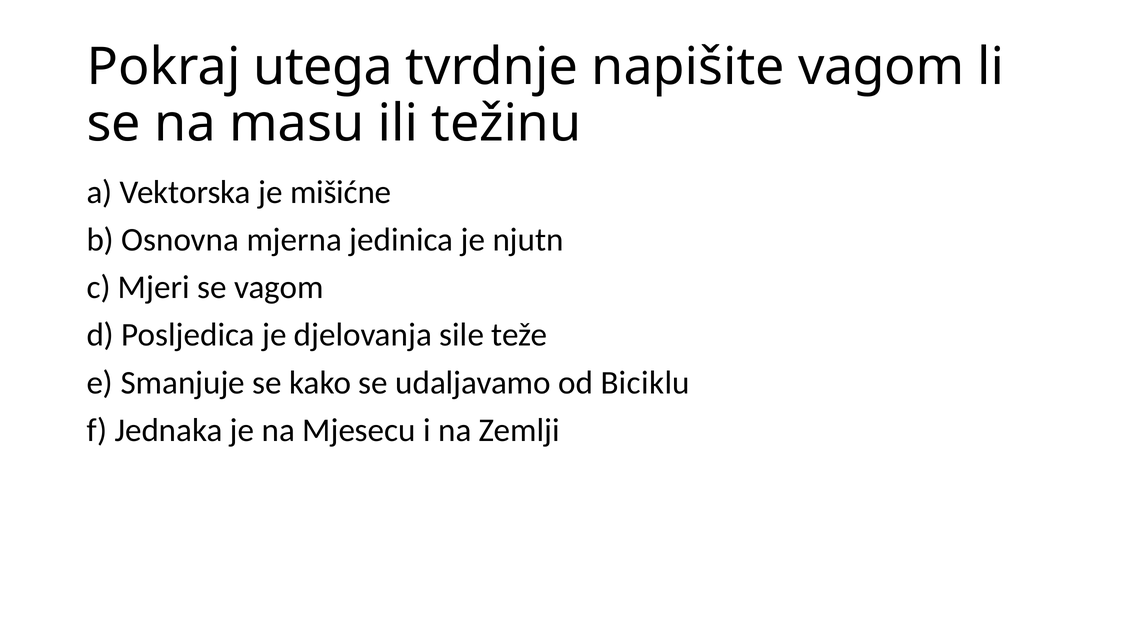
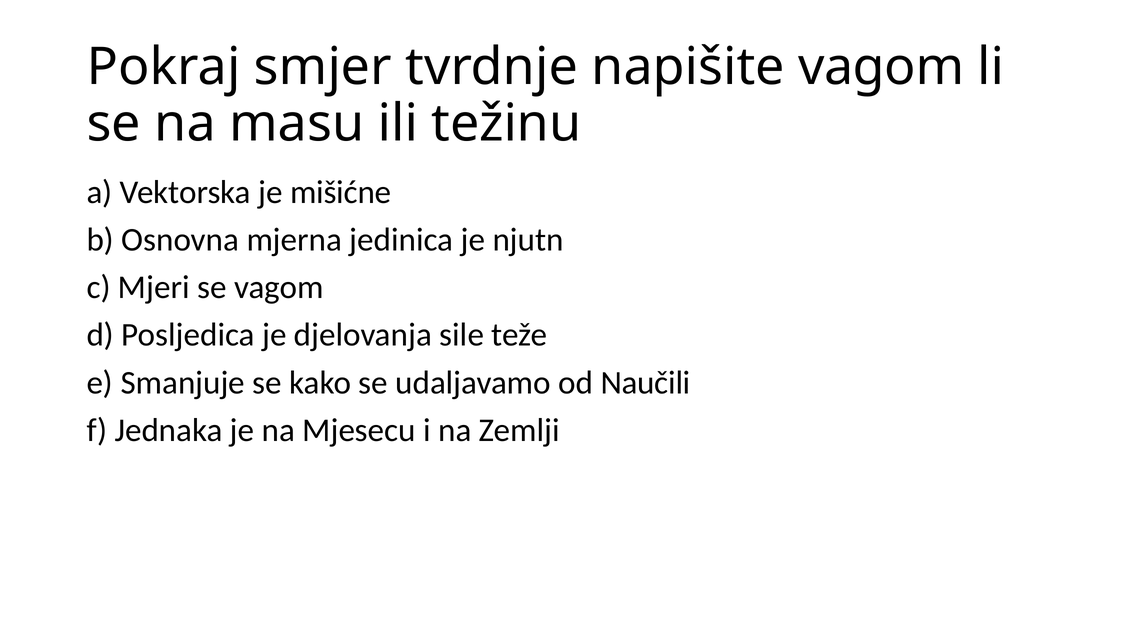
utega: utega -> smjer (323, 67)
Biciklu: Biciklu -> Naučili (646, 383)
